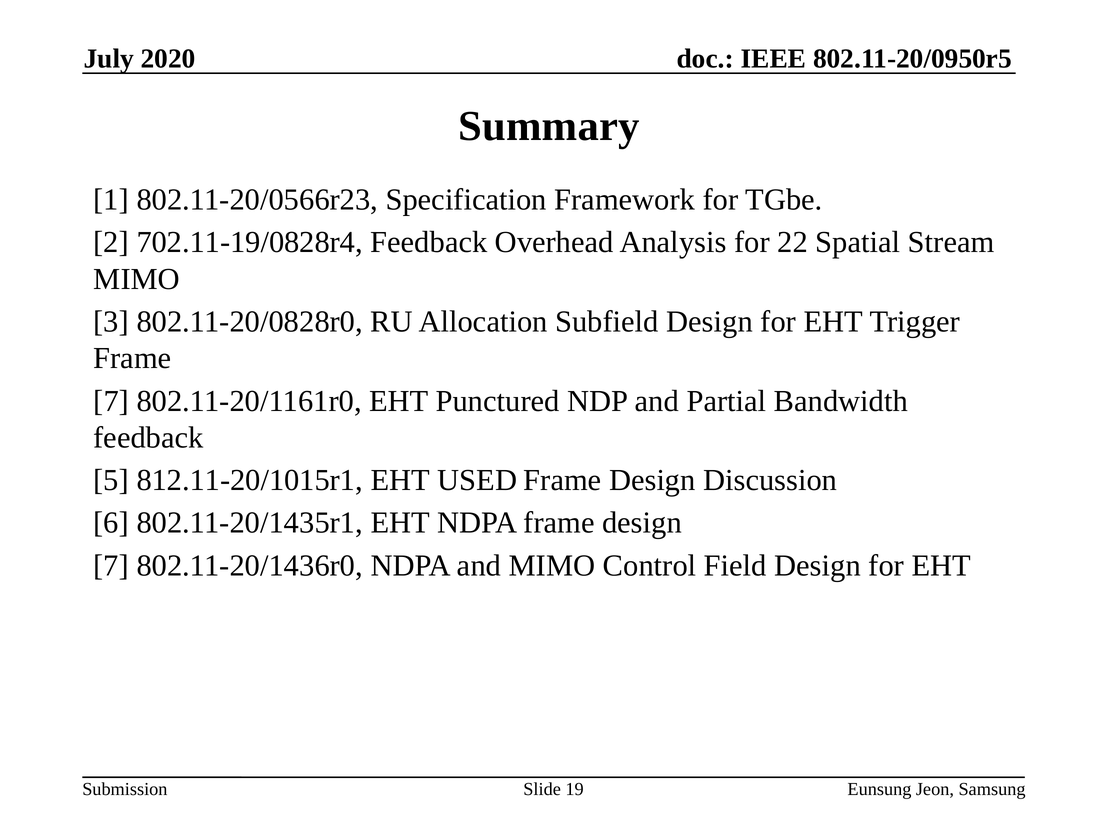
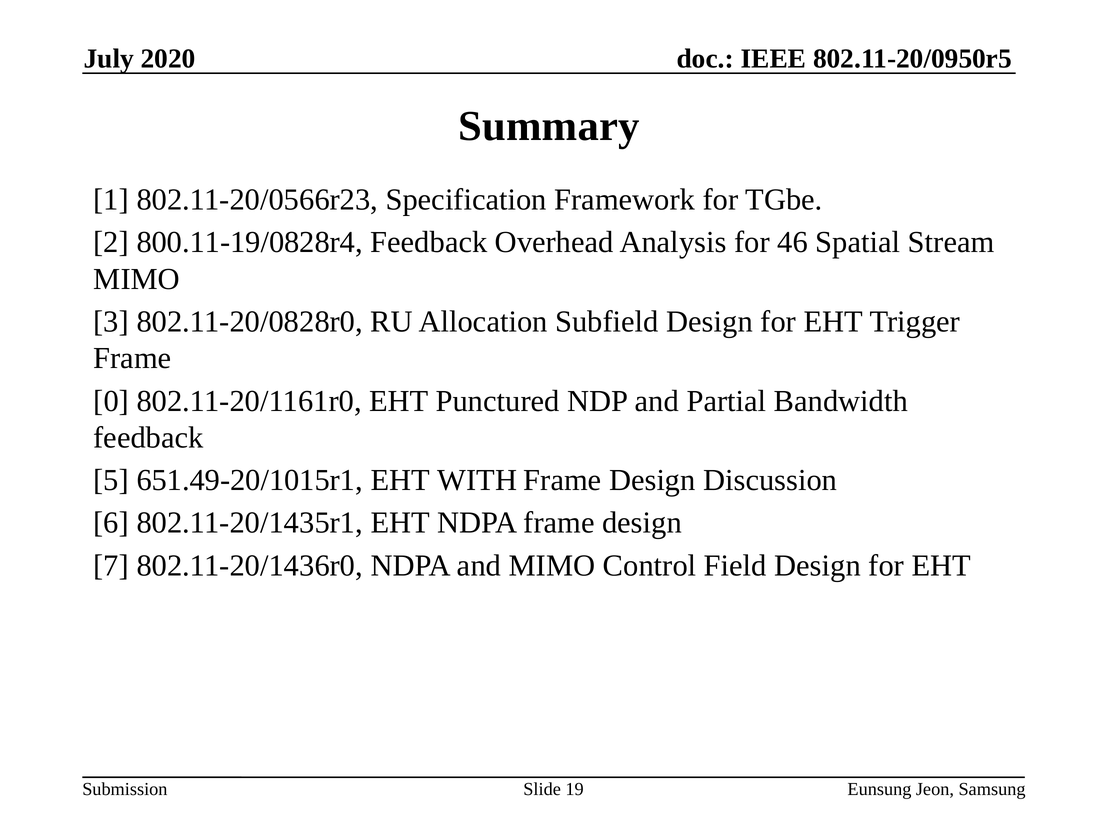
702.11-19/0828r4: 702.11-19/0828r4 -> 800.11-19/0828r4 (250, 243)
22: 22 -> 46 (793, 243)
7: 7 -> 0 (111, 401)
812.11-20/1015r1: 812.11-20/1015r1 -> 651.49-20/1015r1 (250, 481)
USED: USED -> WITH (477, 481)
